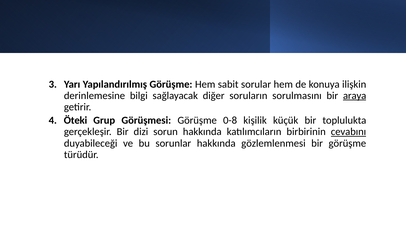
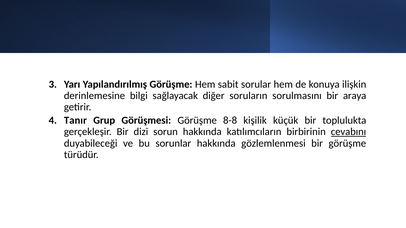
araya underline: present -> none (355, 96)
Öteki: Öteki -> Tanır (75, 121)
0-8: 0-8 -> 8-8 (230, 121)
